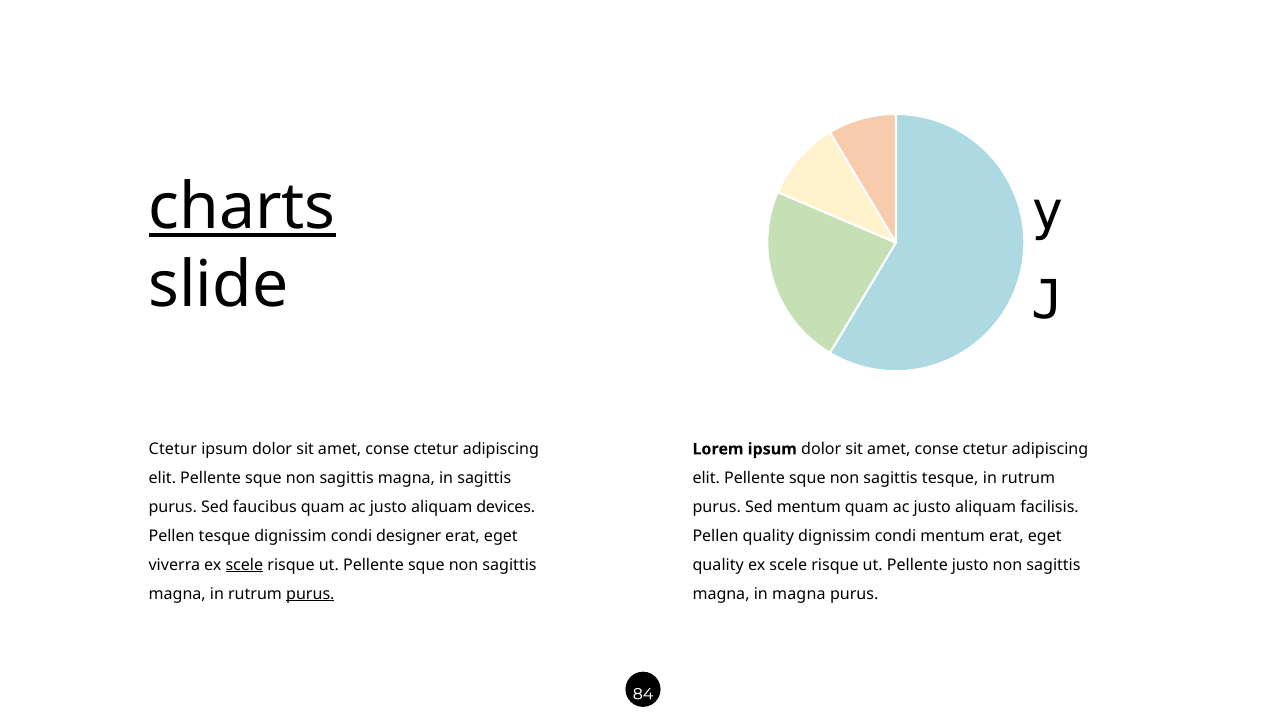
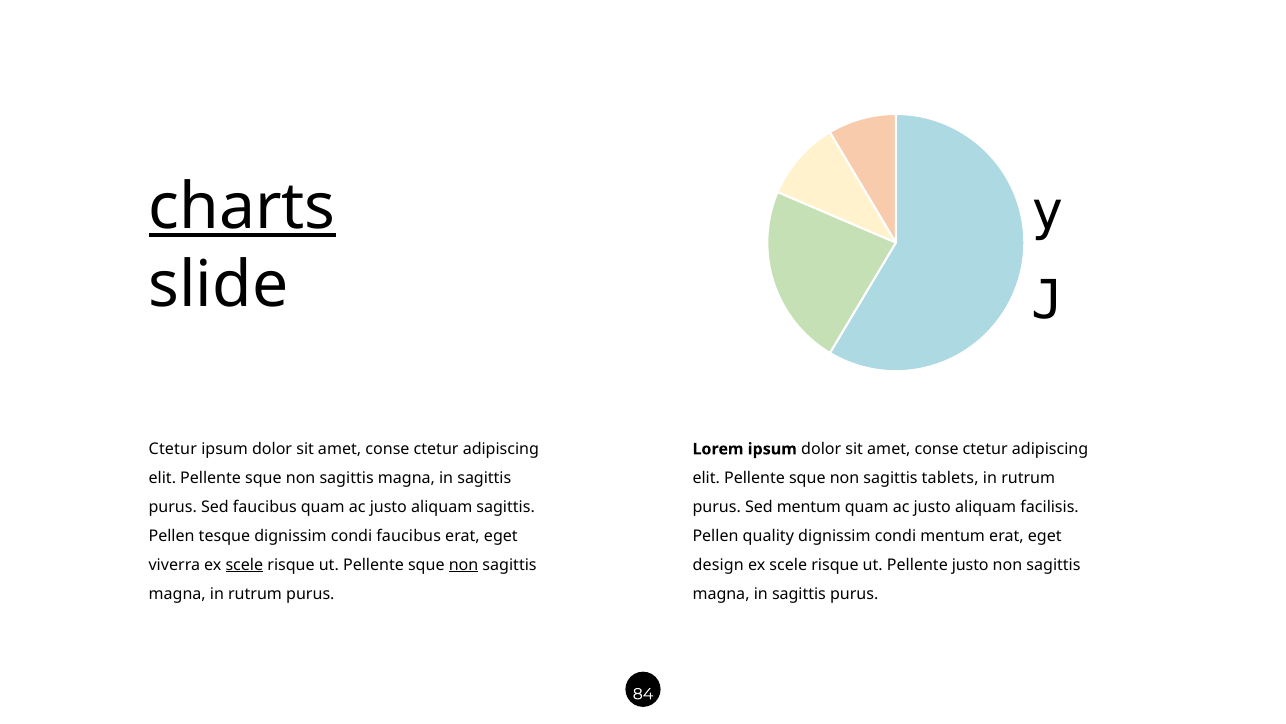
sagittis tesque: tesque -> tablets (950, 478)
aliquam devices: devices -> sagittis (506, 507)
condi designer: designer -> faucibus (409, 535)
non underline: none -> present (464, 564)
quality: quality -> design (718, 564)
purus underline: present -> none (310, 593)
magna: magna -> sagittis (799, 593)
